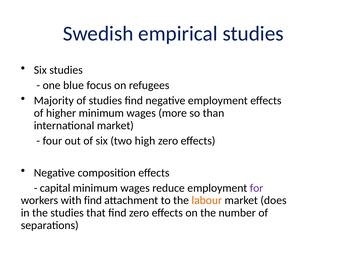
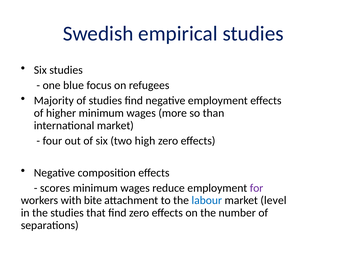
capital: capital -> scores (55, 188)
with find: find -> bite (93, 201)
labour colour: orange -> blue (207, 201)
does: does -> level (273, 201)
